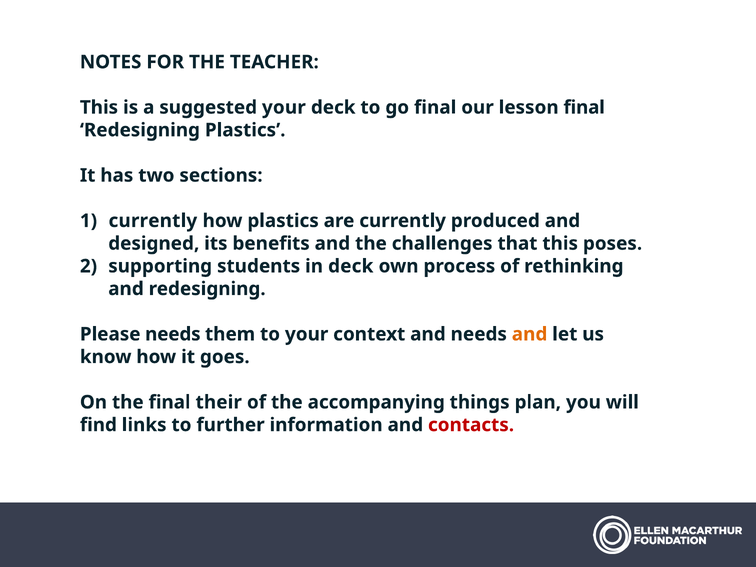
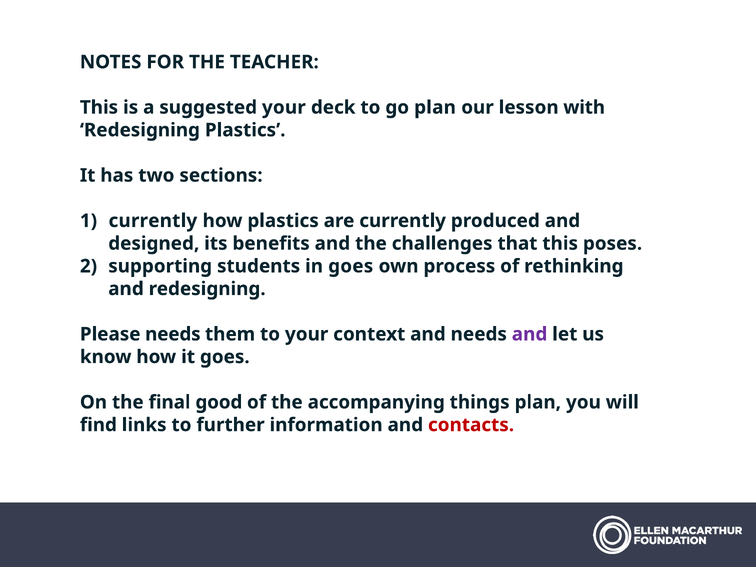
go final: final -> plan (435, 107)
lesson final: final -> with (584, 107)
in deck: deck -> goes (351, 266)
and colour: orange -> purple (530, 334)
their: their -> good (219, 402)
